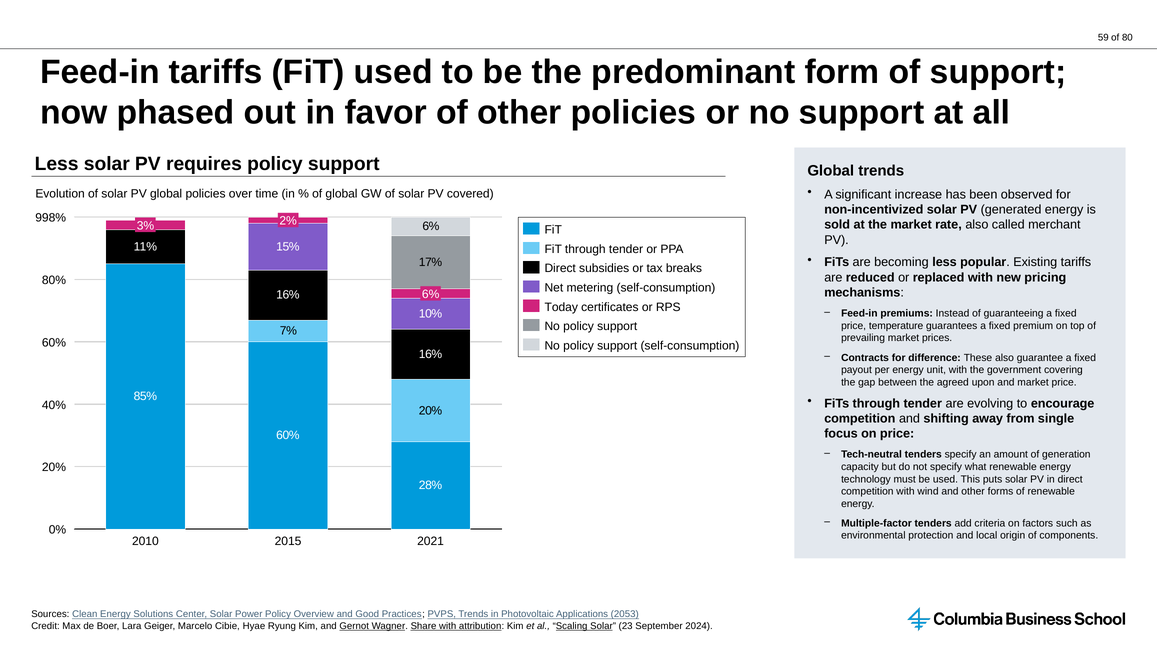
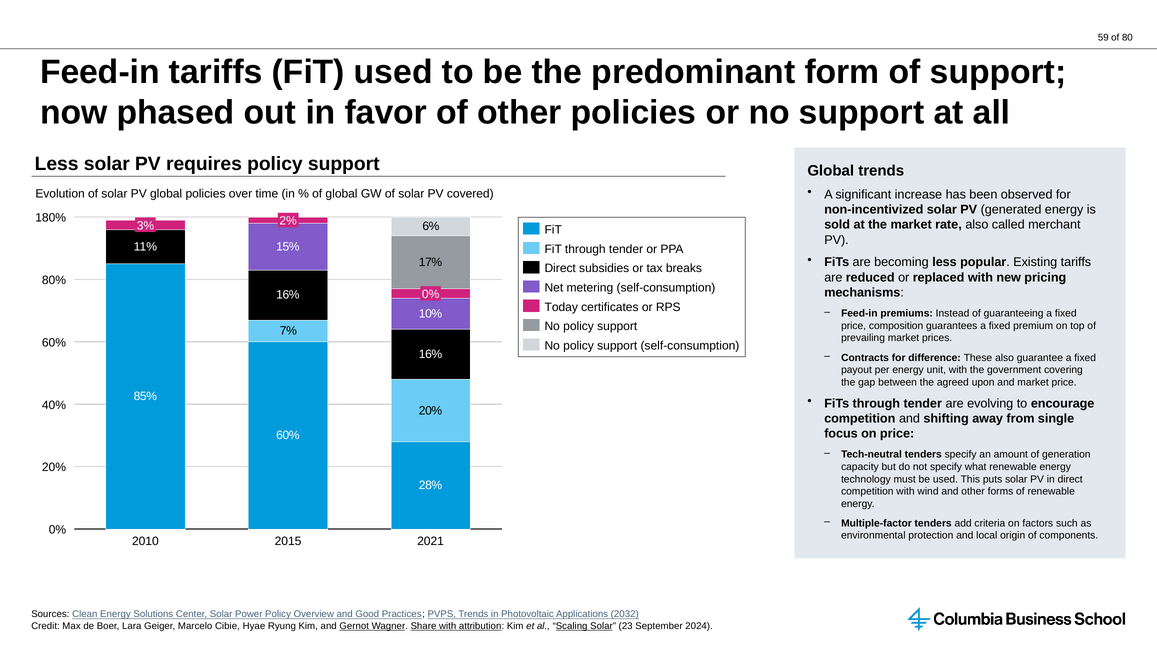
998%: 998% -> 180% (51, 218)
6%: 6% -> 0% (431, 294)
temperature: temperature -> composition (896, 326)
2053: 2053 -> 2032 (625, 614)
